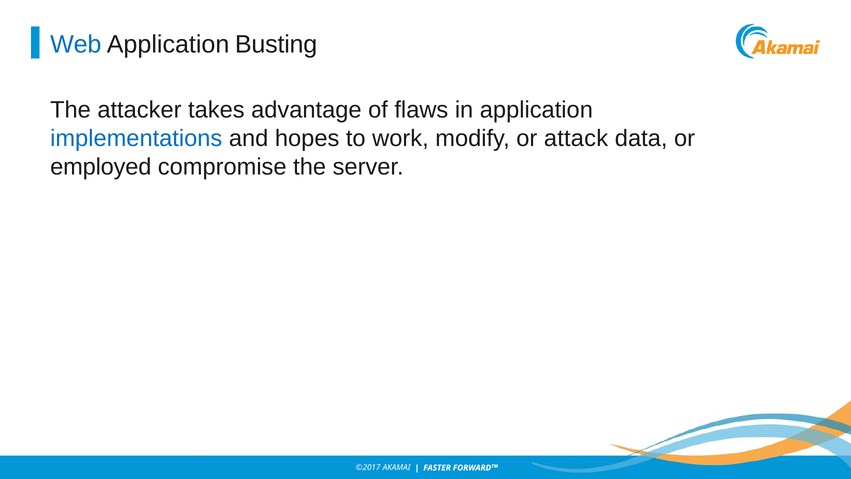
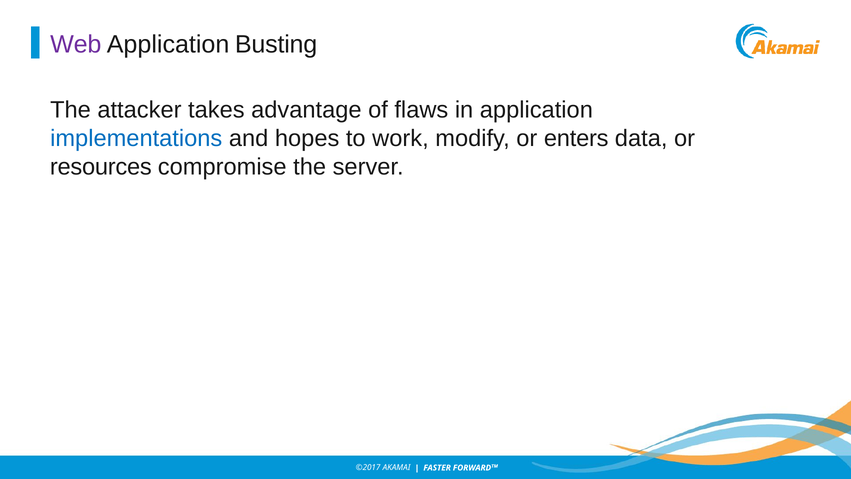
Web colour: blue -> purple (76, 44)
attack: attack -> enters (576, 138)
employed: employed -> resources (101, 167)
